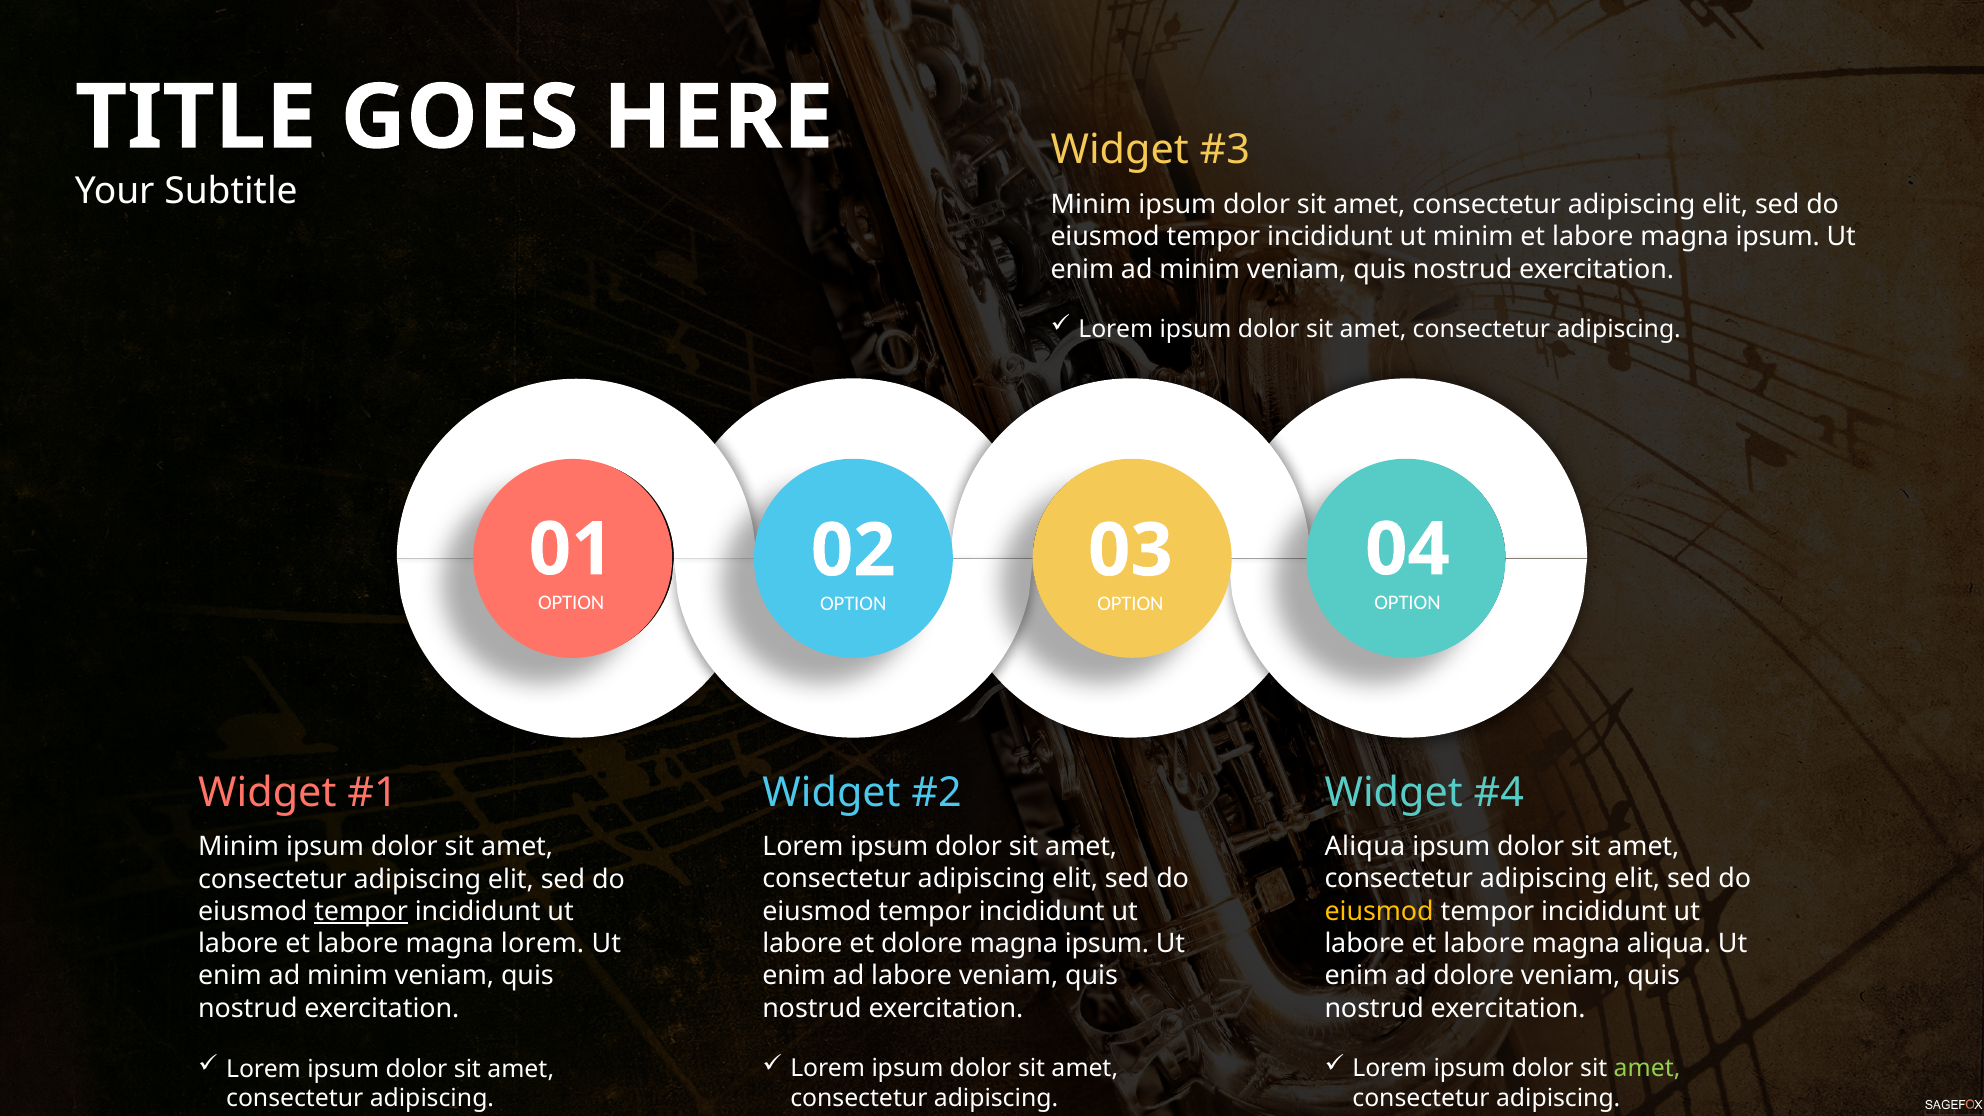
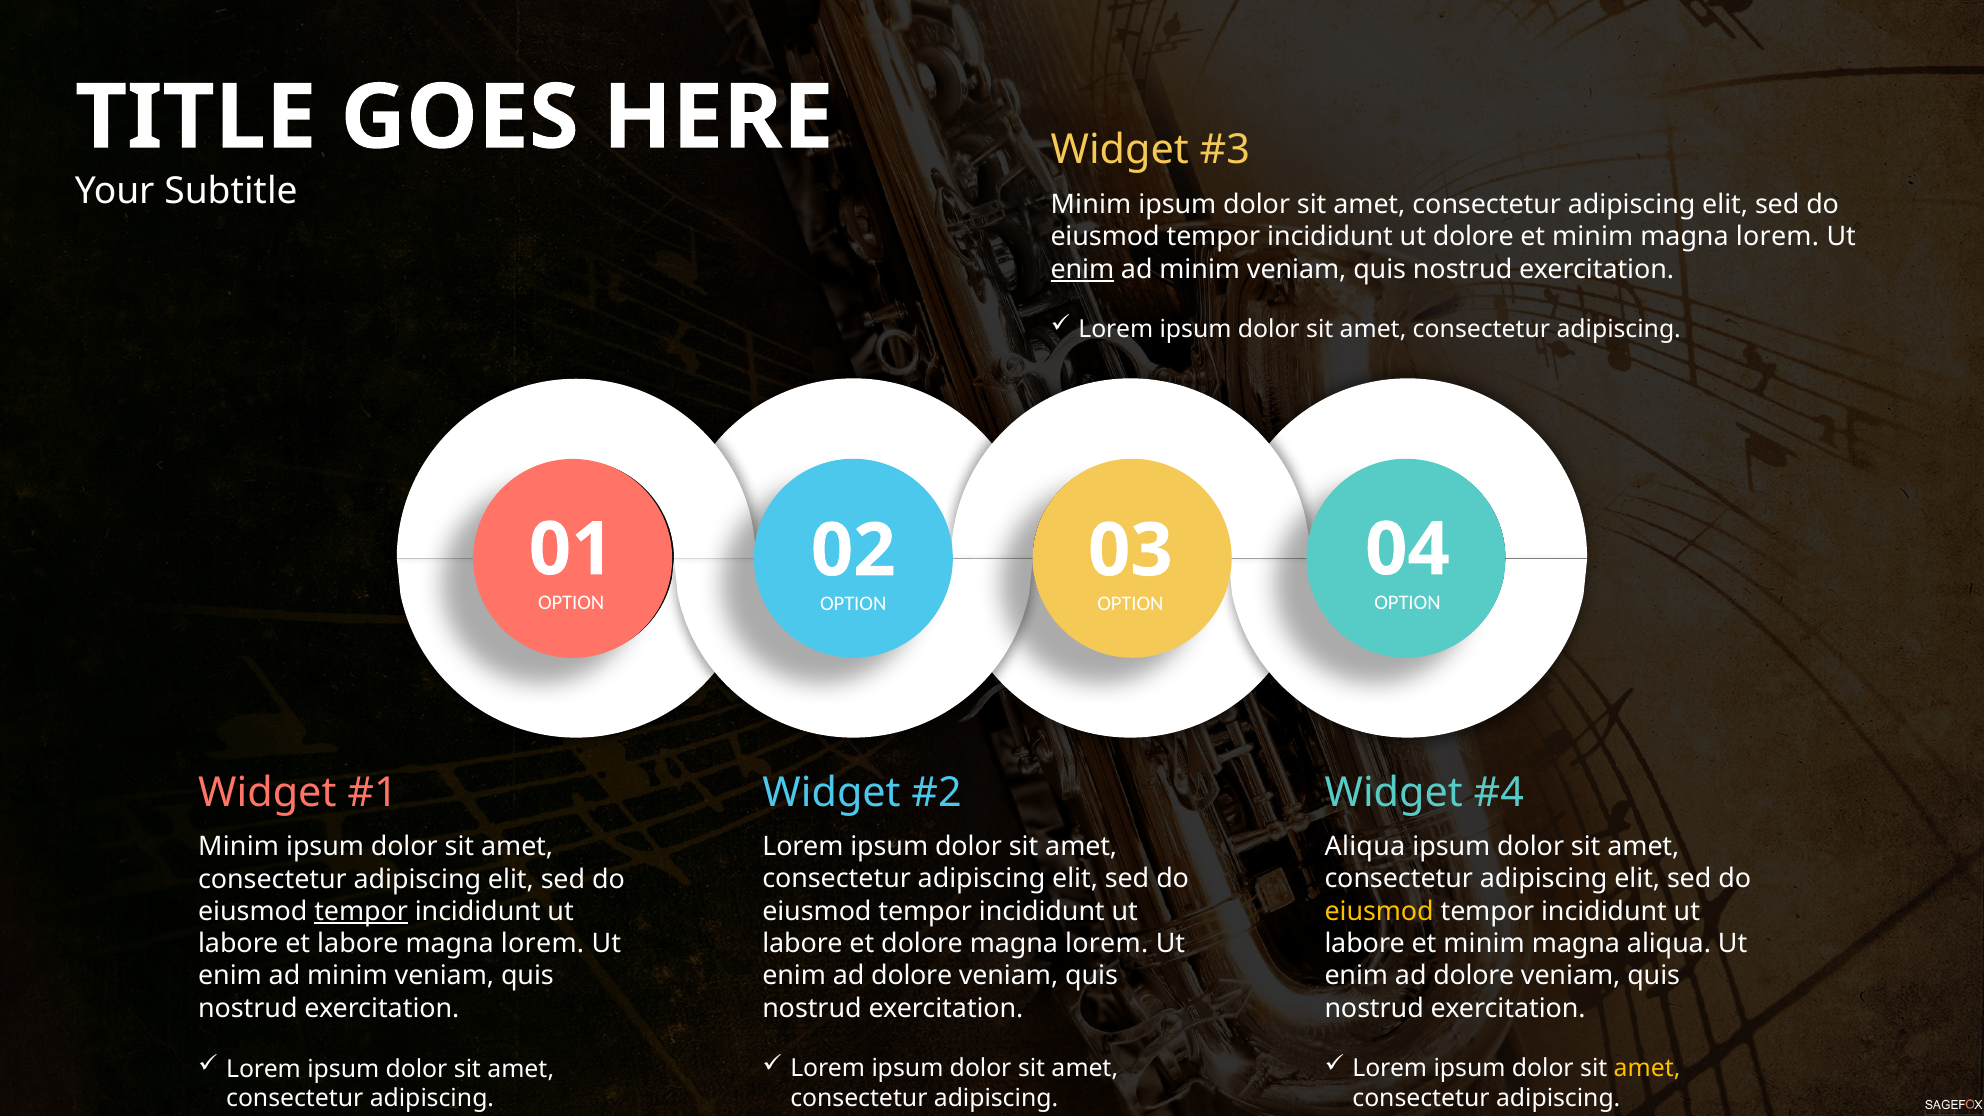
ut minim: minim -> dolore (1473, 237)
labore: labore -> minim (1593, 237)
ipsum: ipsum -> lorem (1778, 237)
enim underline: none -> present (1082, 269)
dolore magna ipsum: ipsum -> lorem (1107, 944)
labore: labore -> minim (1484, 944)
labore: labore -> dolore (912, 976)
amet colour: light green -> yellow (1647, 1069)
